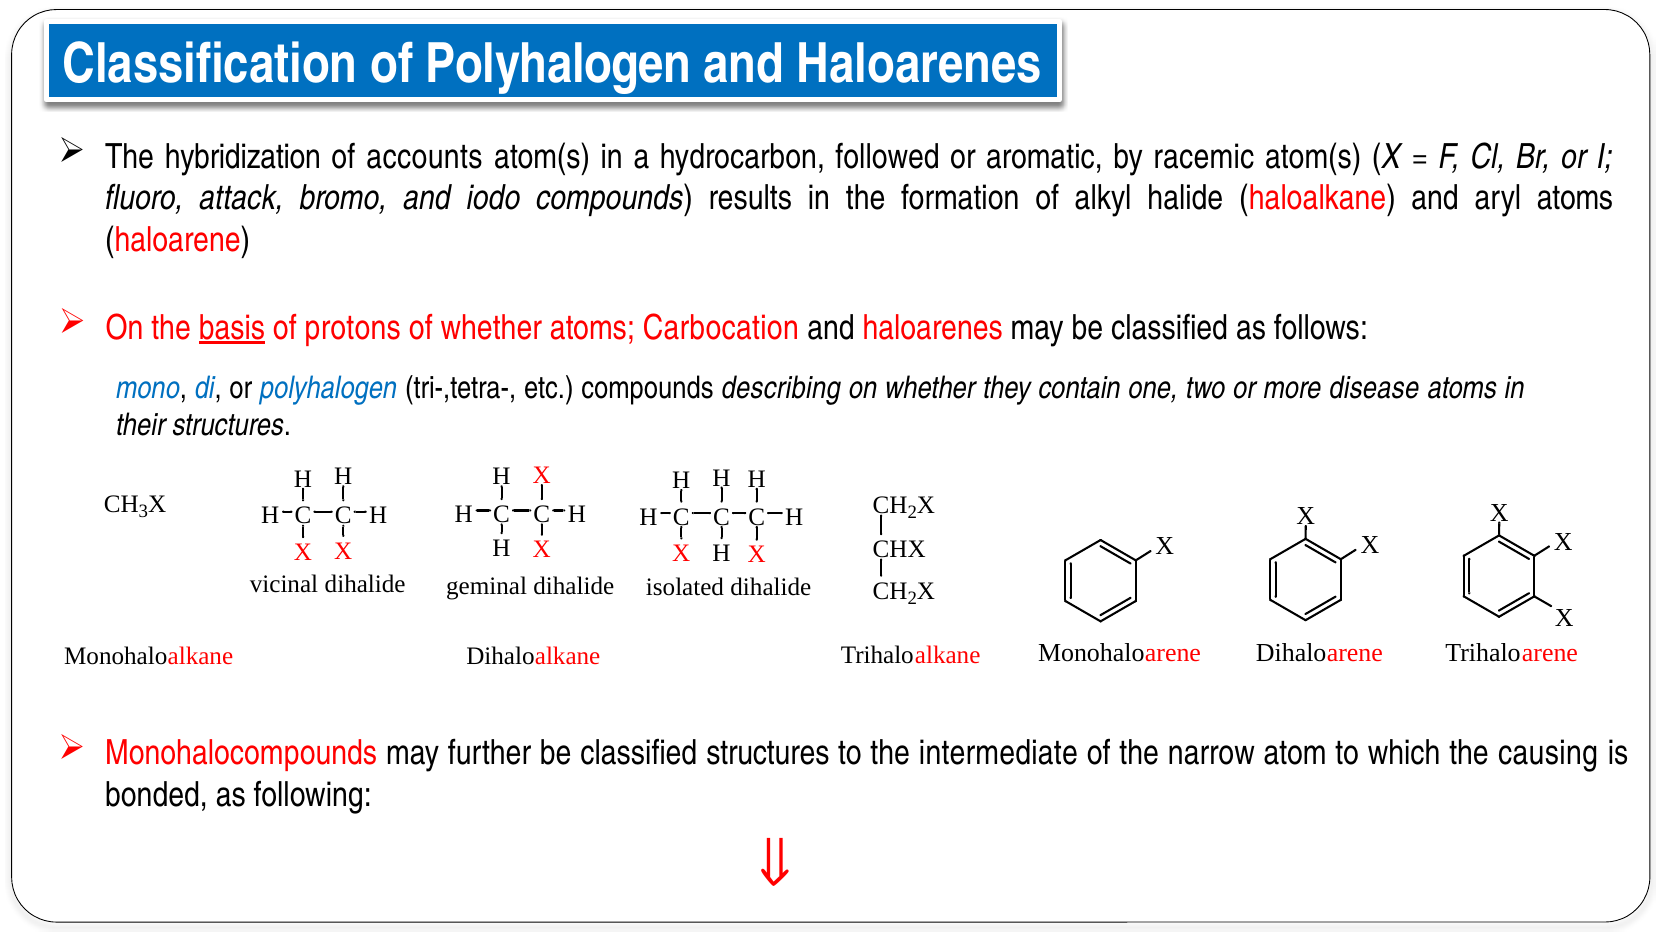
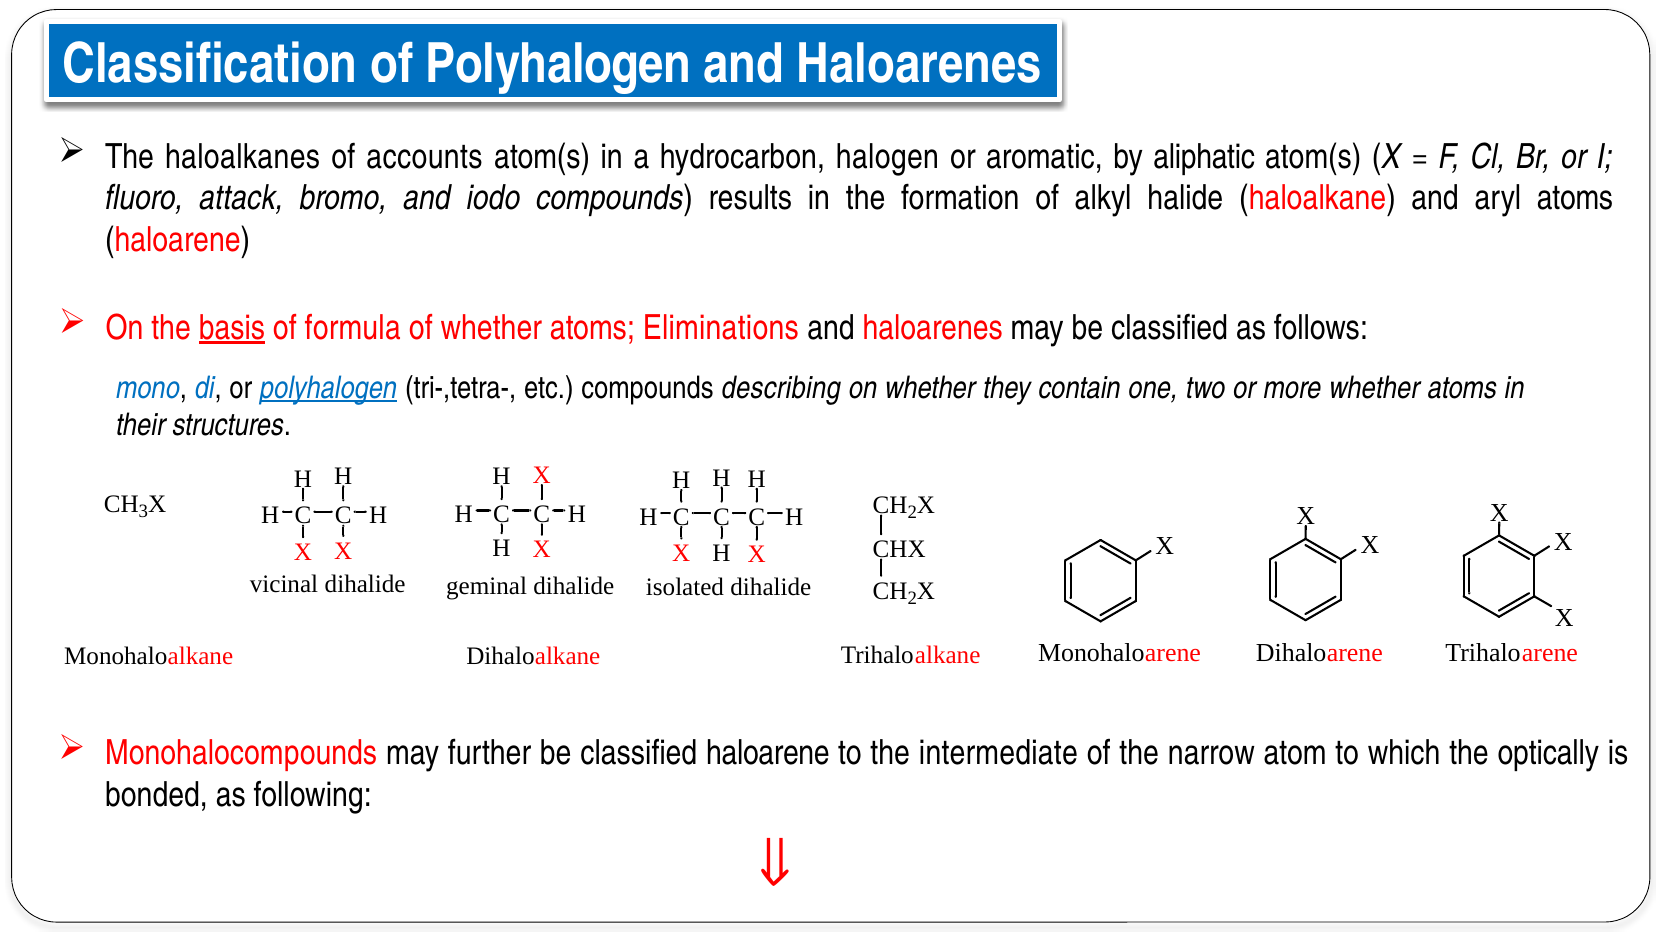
hybridization: hybridization -> haloalkanes (243, 157)
followed: followed -> halogen (887, 157)
racemic: racemic -> aliphatic (1204, 157)
protons: protons -> formula (353, 328)
Carbocation: Carbocation -> Eliminations (721, 328)
polyhalogen underline: none -> present (329, 388)
more disease: disease -> whether (1374, 388)
classified structures: structures -> haloarene (768, 753)
causing: causing -> optically (1548, 753)
